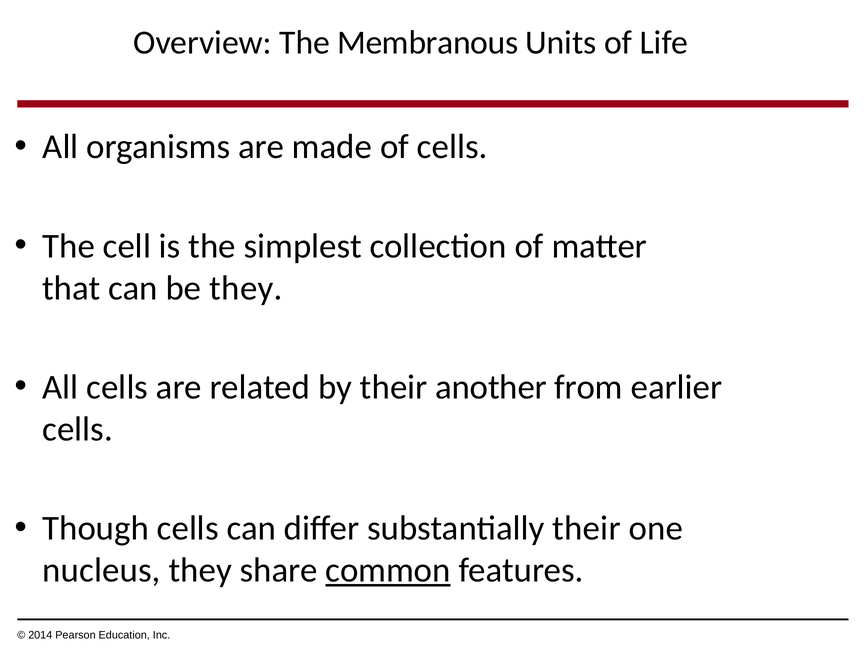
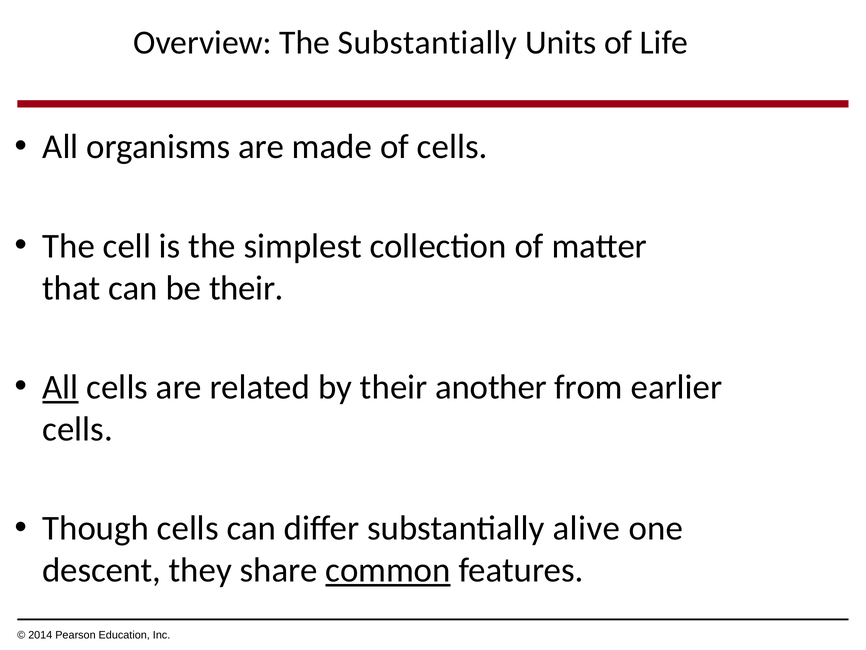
The Membranous: Membranous -> Substantially (427, 42)
be they: they -> their (246, 288)
All underline: none -> present (60, 387)
substantially their: their -> alive (586, 528)
nucleus: nucleus -> descent (102, 570)
